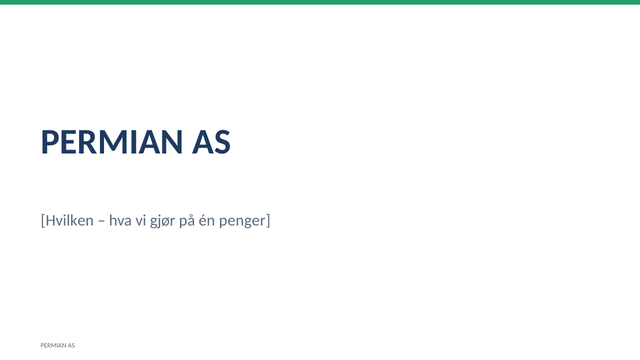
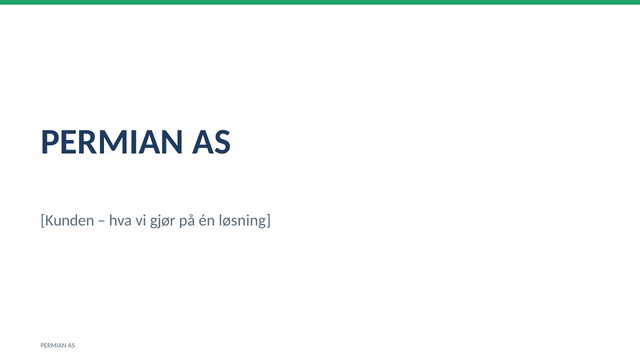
Hvilken: Hvilken -> Kunden (67, 220)
penger: penger -> løsning (245, 220)
